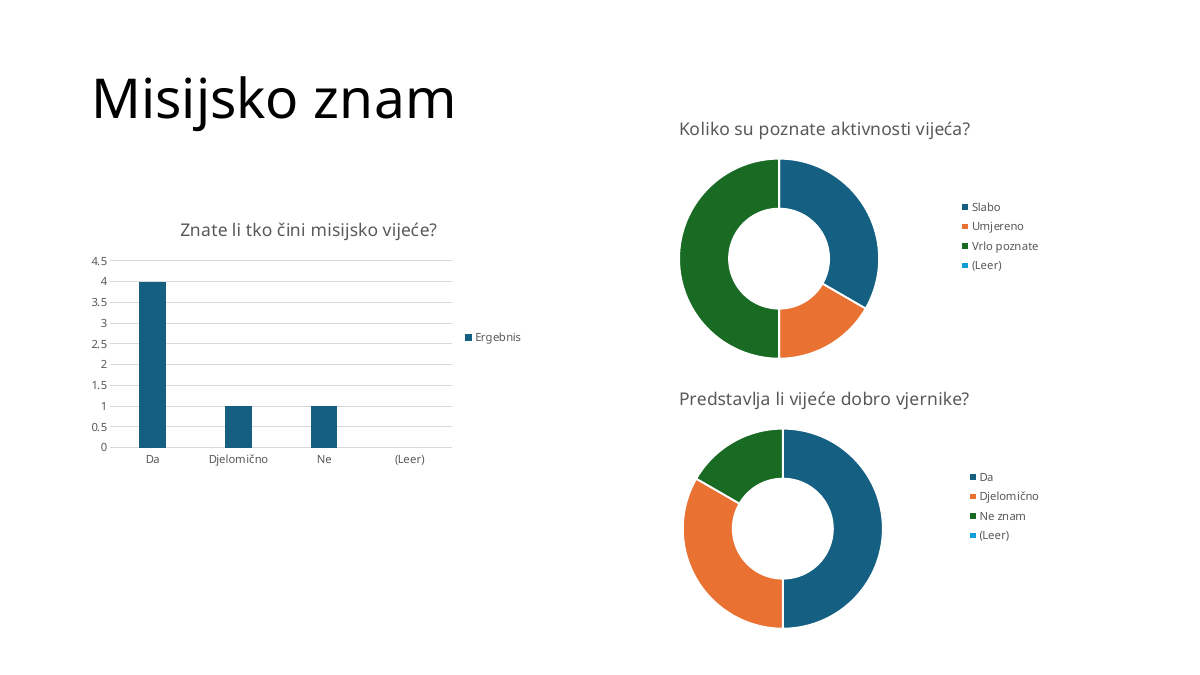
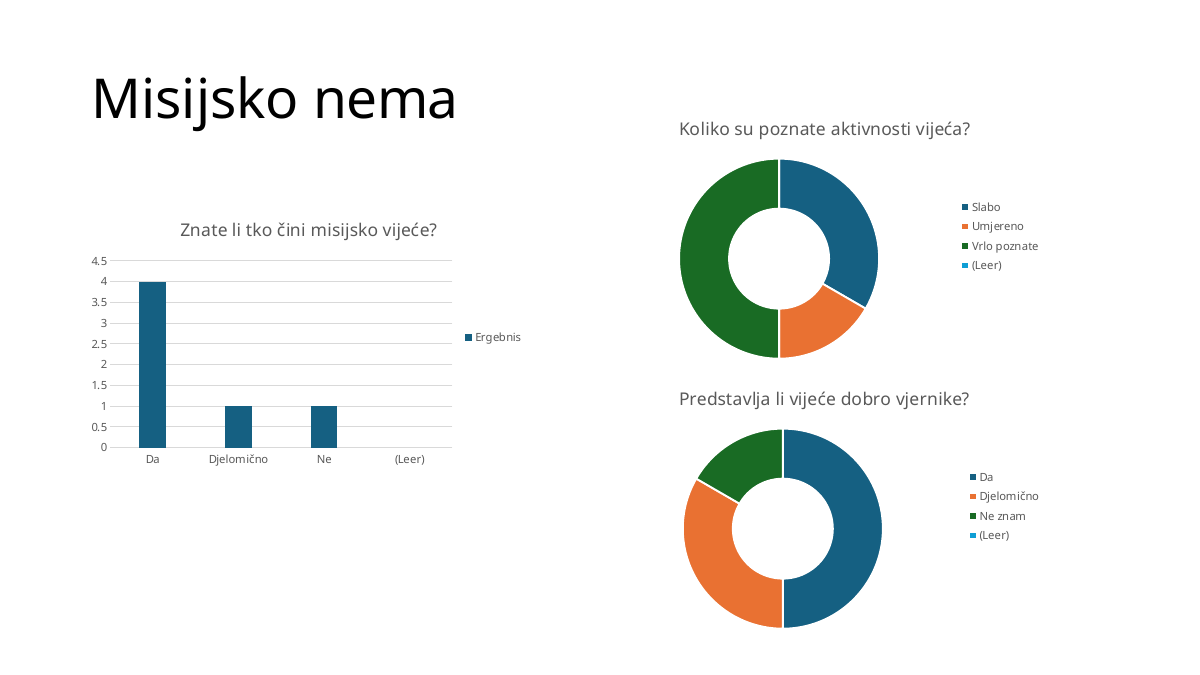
Misijsko znam: znam -> nema (386, 101)
